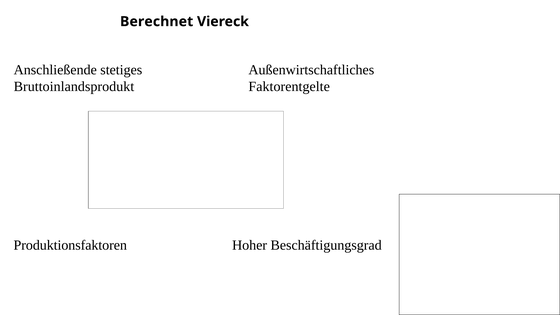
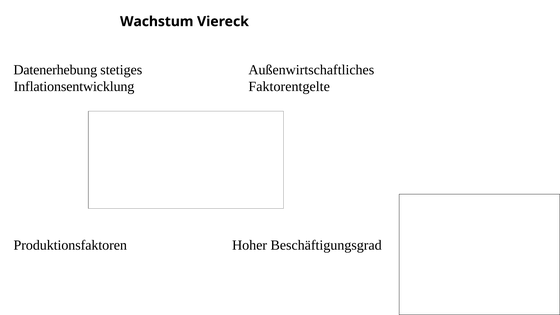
Berechnet: Berechnet -> Wachstum (157, 22)
Anschließende: Anschließende -> Datenerhebung (55, 70)
Bruttoinlandsprodukt: Bruttoinlandsprodukt -> Inflationsentwicklung (74, 87)
